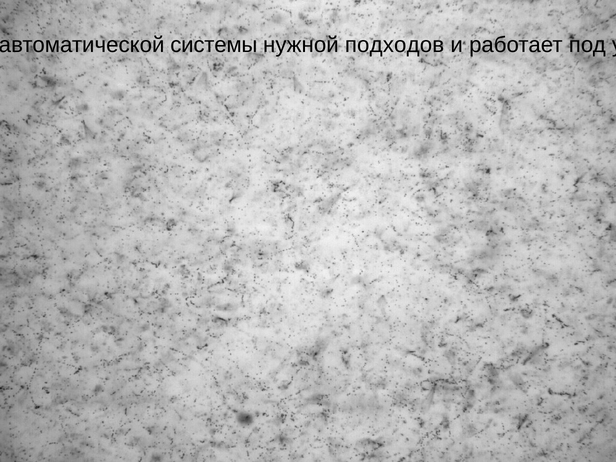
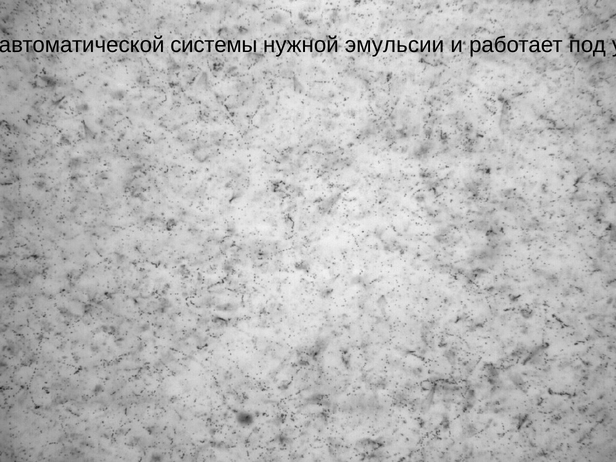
подходов: подходов -> эмульсии (395, 45)
